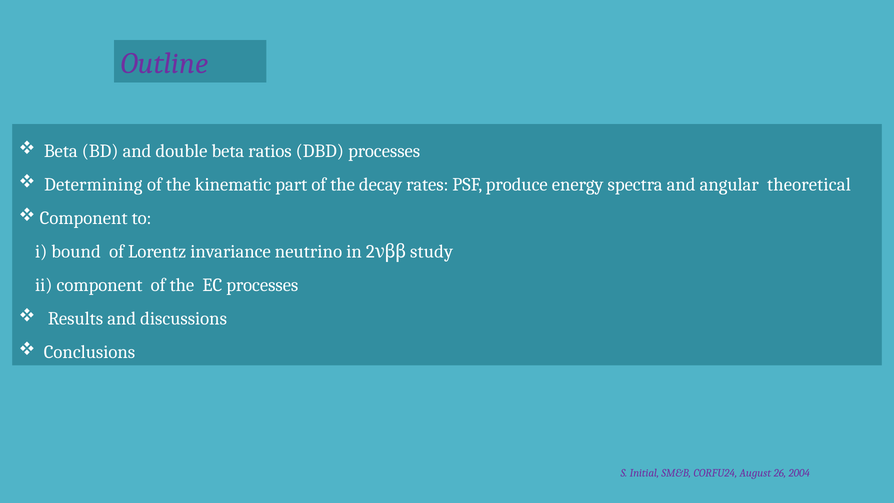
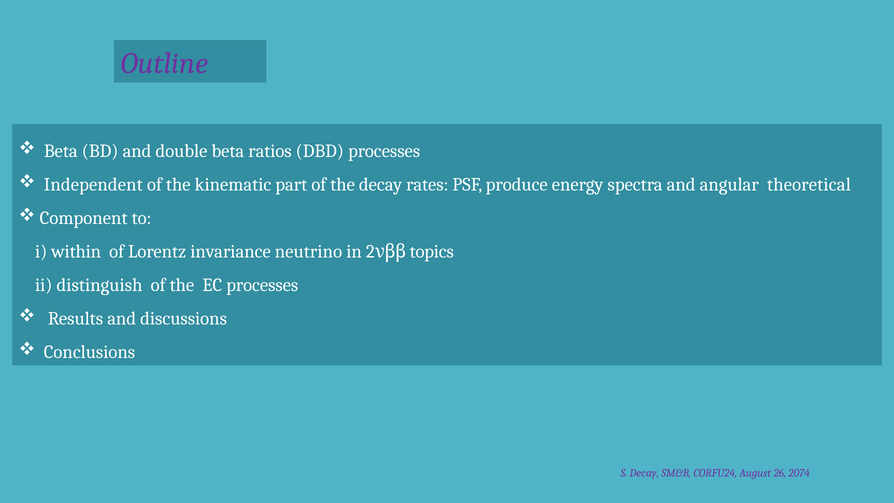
Determining: Determining -> Independent (93, 184)
bound: bound -> within (76, 252)
study: study -> topics (432, 252)
ii component: component -> distinguish (100, 285)
S Initial: Initial -> Decay (644, 473)
2004: 2004 -> 2074 (799, 473)
